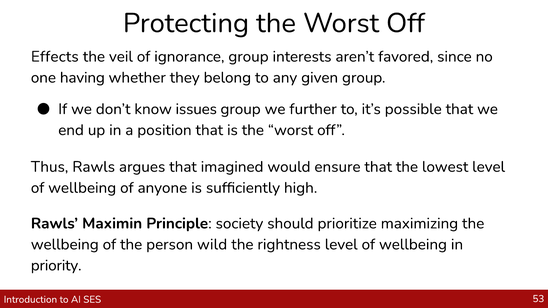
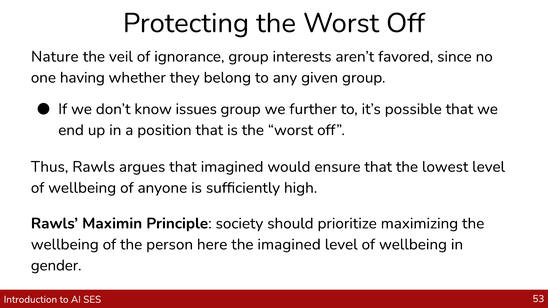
Effects: Effects -> Nature (55, 57)
wild: wild -> here (212, 245)
the rightness: rightness -> imagined (289, 245)
priority: priority -> gender (56, 266)
